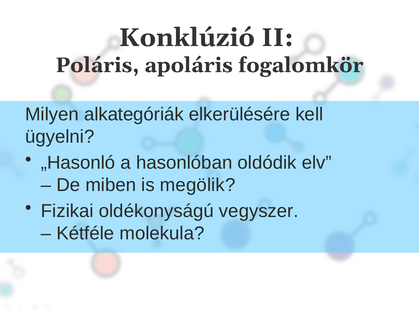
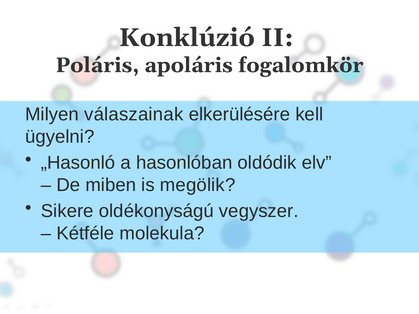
alkategóriák: alkategóriák -> válaszainak (134, 114)
Fizikai: Fizikai -> Sikere (67, 211)
